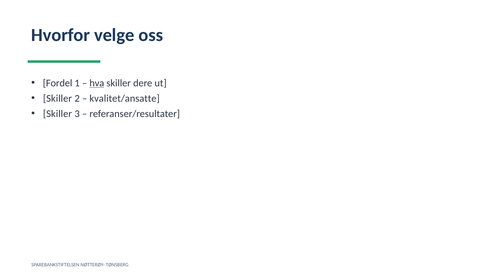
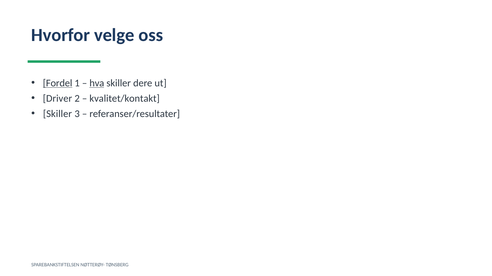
Fordel underline: none -> present (58, 83)
Skiller: Skiller -> Driver (57, 99)
kvalitet/ansatte: kvalitet/ansatte -> kvalitet/kontakt (125, 99)
